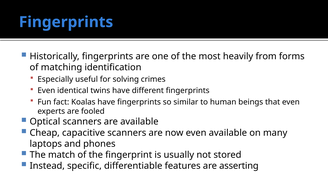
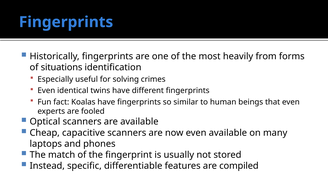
matching: matching -> situations (62, 67)
asserting: asserting -> compiled (239, 166)
